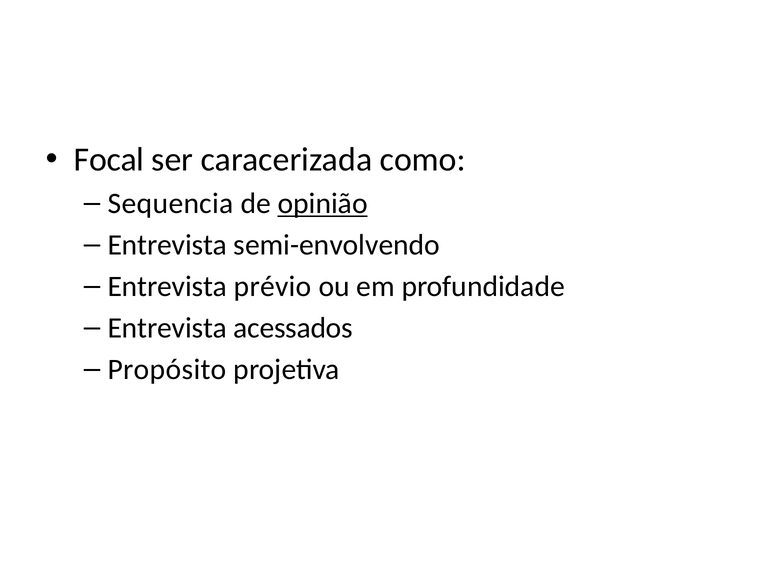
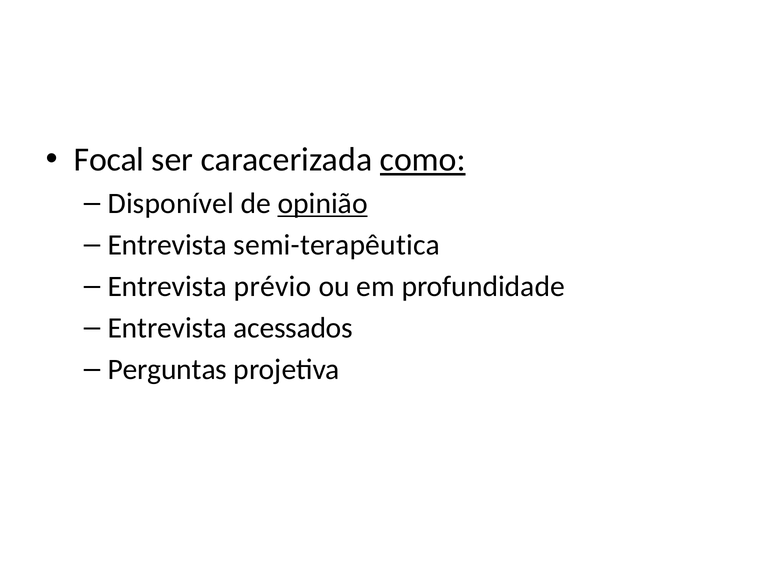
como underline: none -> present (423, 160)
Sequencia: Sequencia -> Disponível (171, 204)
semi-envolvendo: semi-envolvendo -> semi-terapêutica (337, 245)
Propósito: Propósito -> Perguntas (167, 370)
